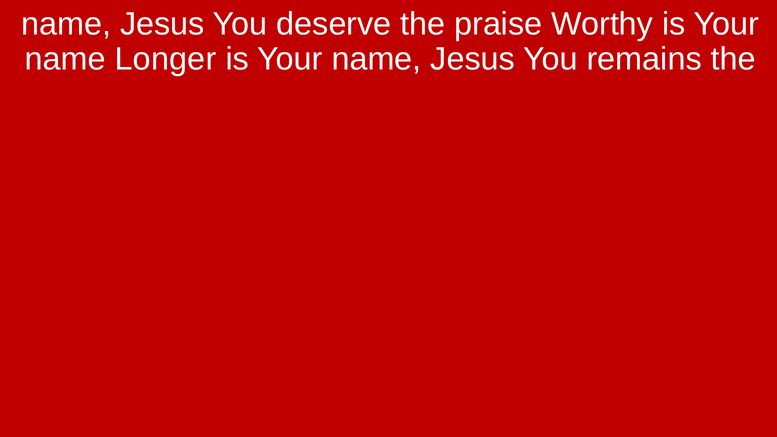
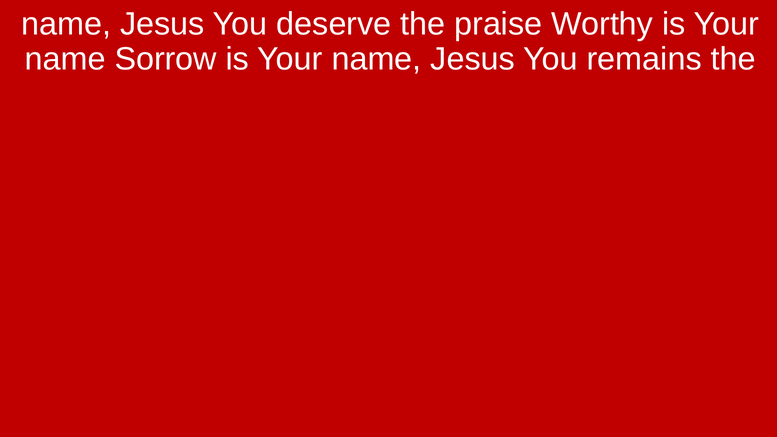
Longer: Longer -> Sorrow (166, 59)
